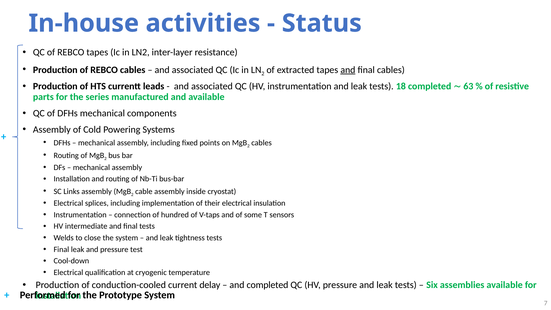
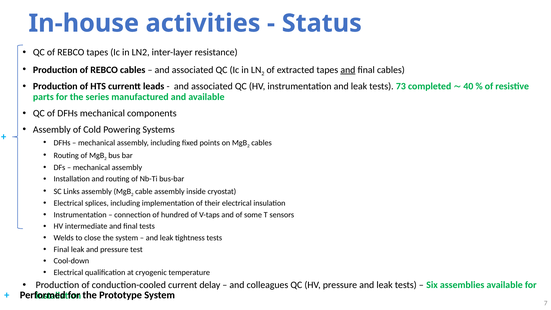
18: 18 -> 73 (401, 86)
63: 63 -> 40 (468, 86)
and completed: completed -> colleagues (267, 285)
